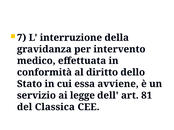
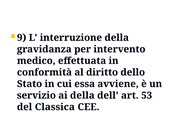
7: 7 -> 9 (22, 38)
ai legge: legge -> della (82, 96)
81: 81 -> 53 (147, 96)
